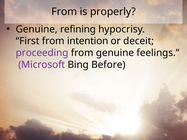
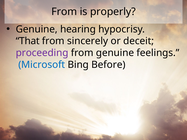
refining: refining -> hearing (78, 29)
First: First -> That (28, 41)
intention: intention -> sincerely (88, 41)
Microsoft colour: purple -> blue (42, 65)
